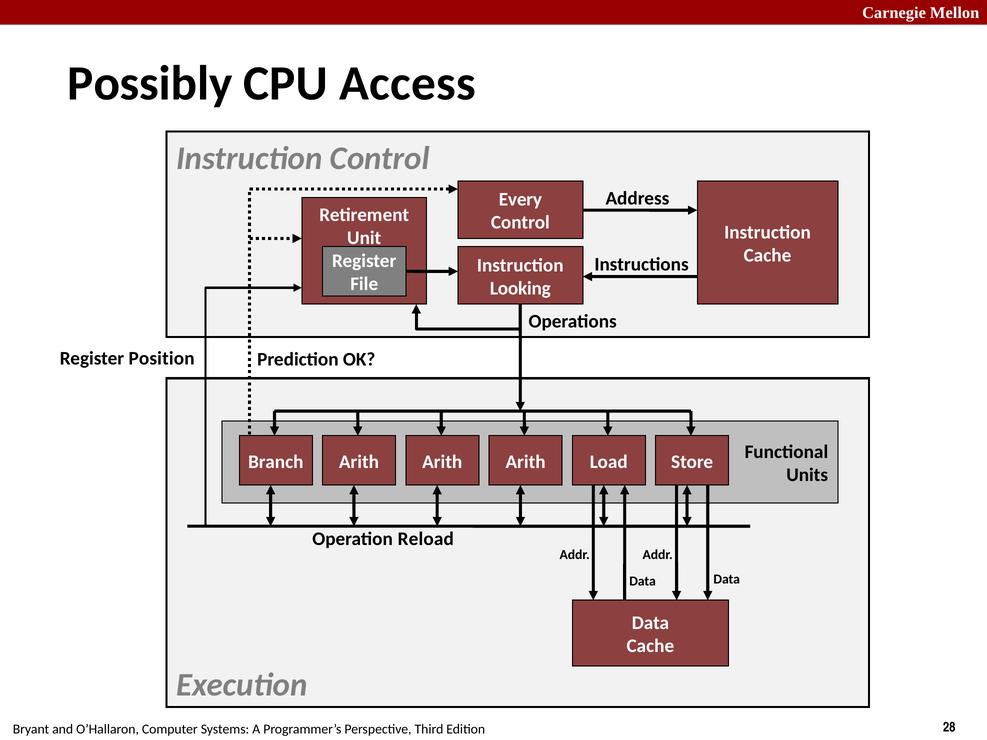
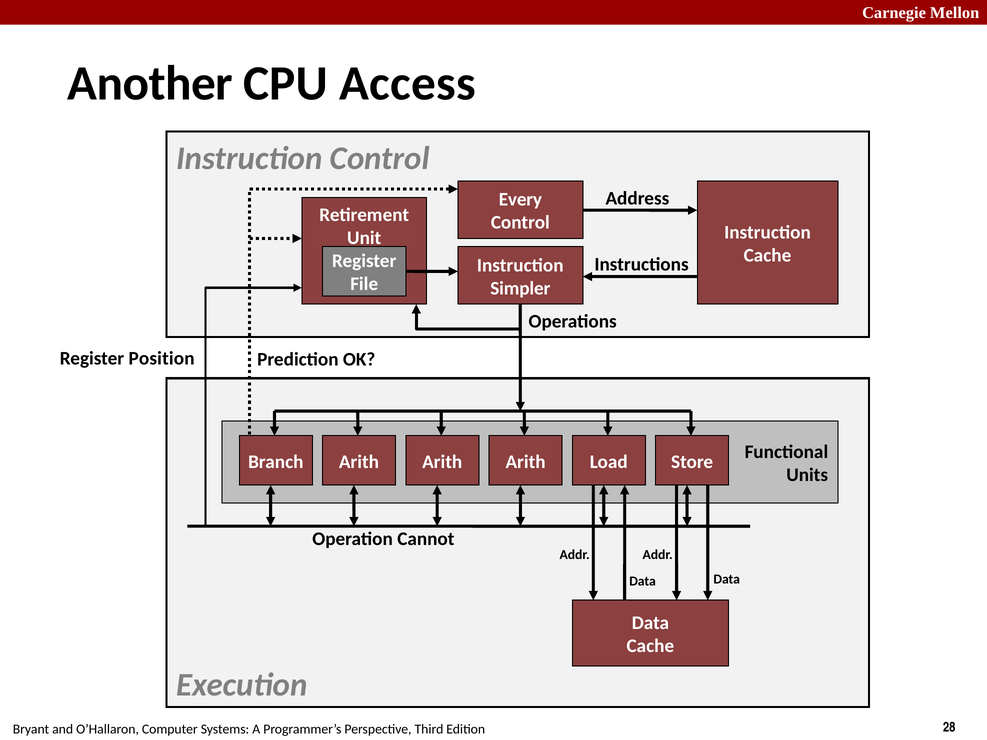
Possibly: Possibly -> Another (150, 84)
Looking: Looking -> Simpler (520, 288)
Reload: Reload -> Cannot (426, 539)
